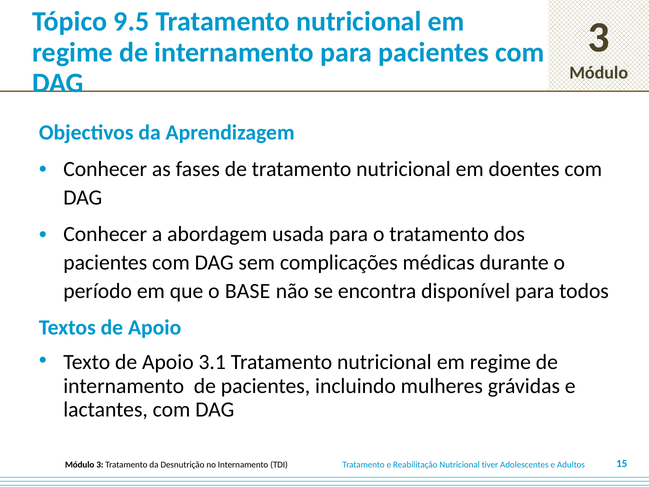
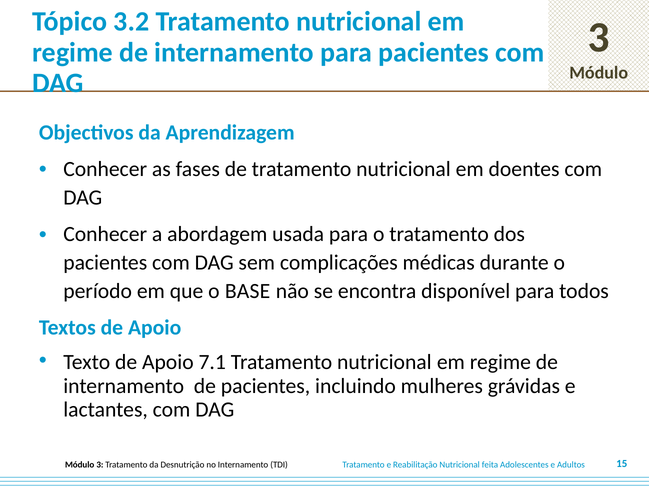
9.5: 9.5 -> 3.2 (131, 22)
3.1: 3.1 -> 7.1 (212, 362)
tiver: tiver -> feita (490, 465)
